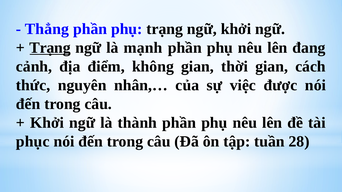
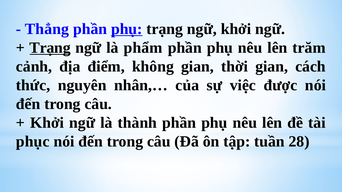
phụ underline: none -> present (127, 29)
mạnh: mạnh -> phẩm (143, 48)
đang: đang -> trăm (309, 48)
